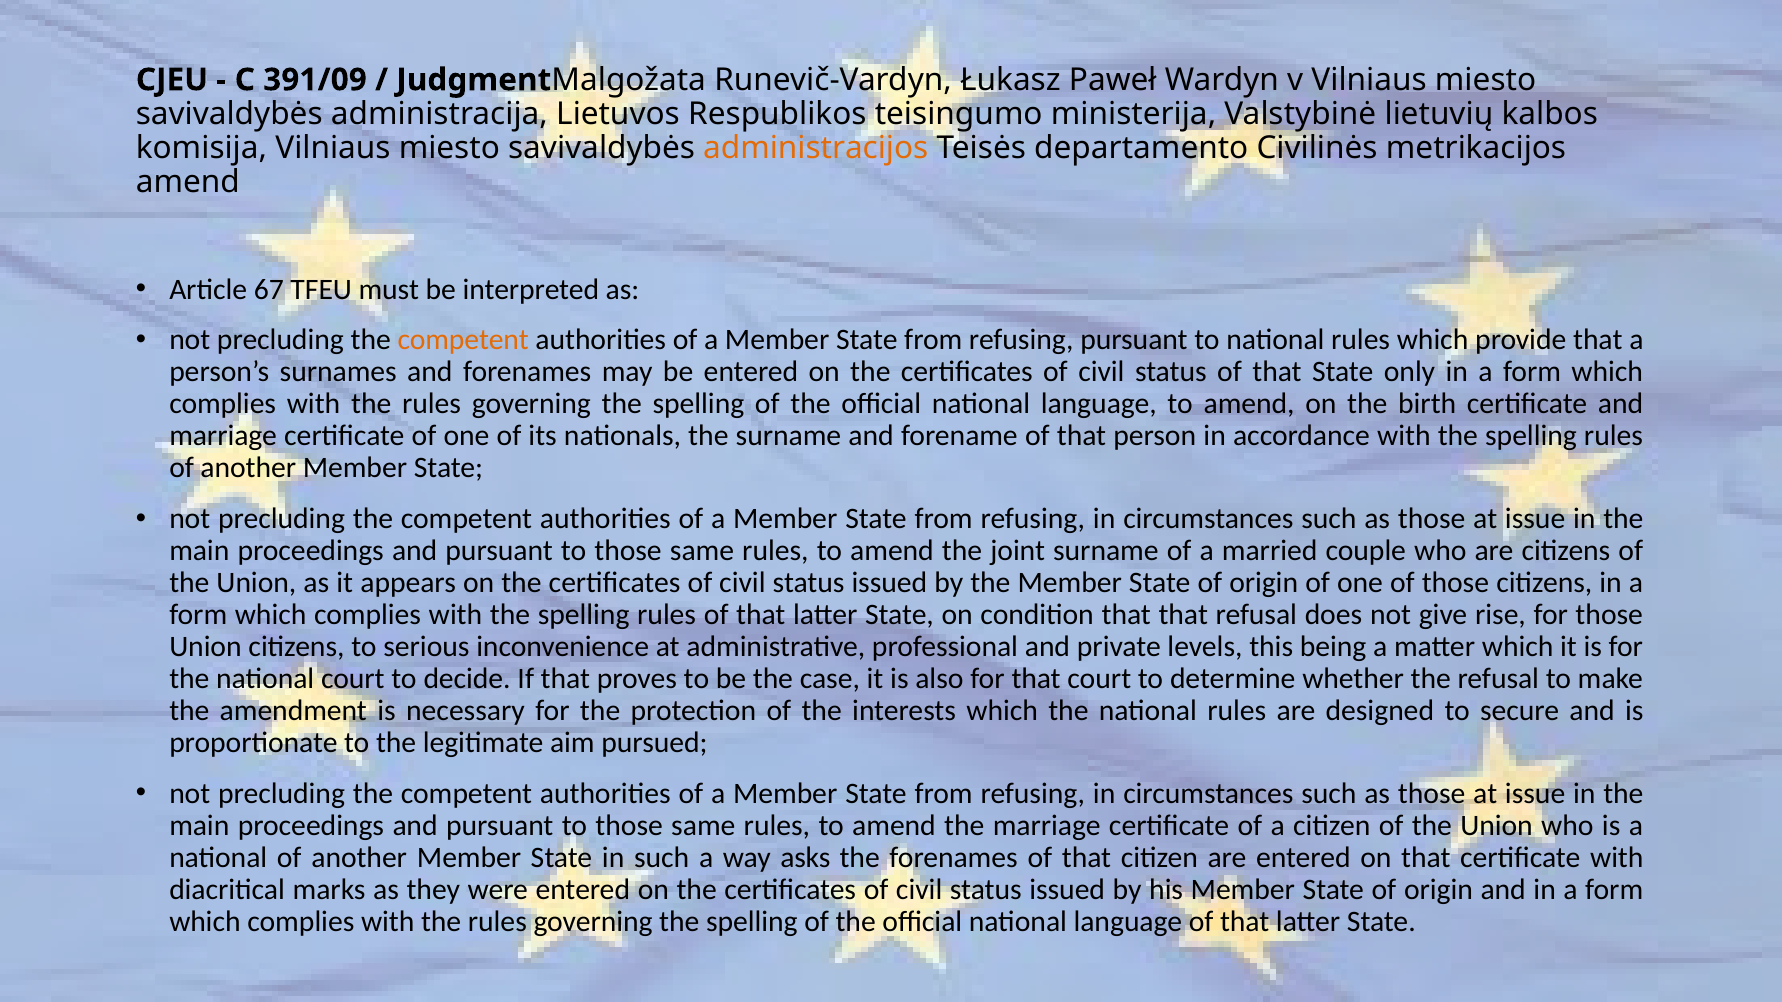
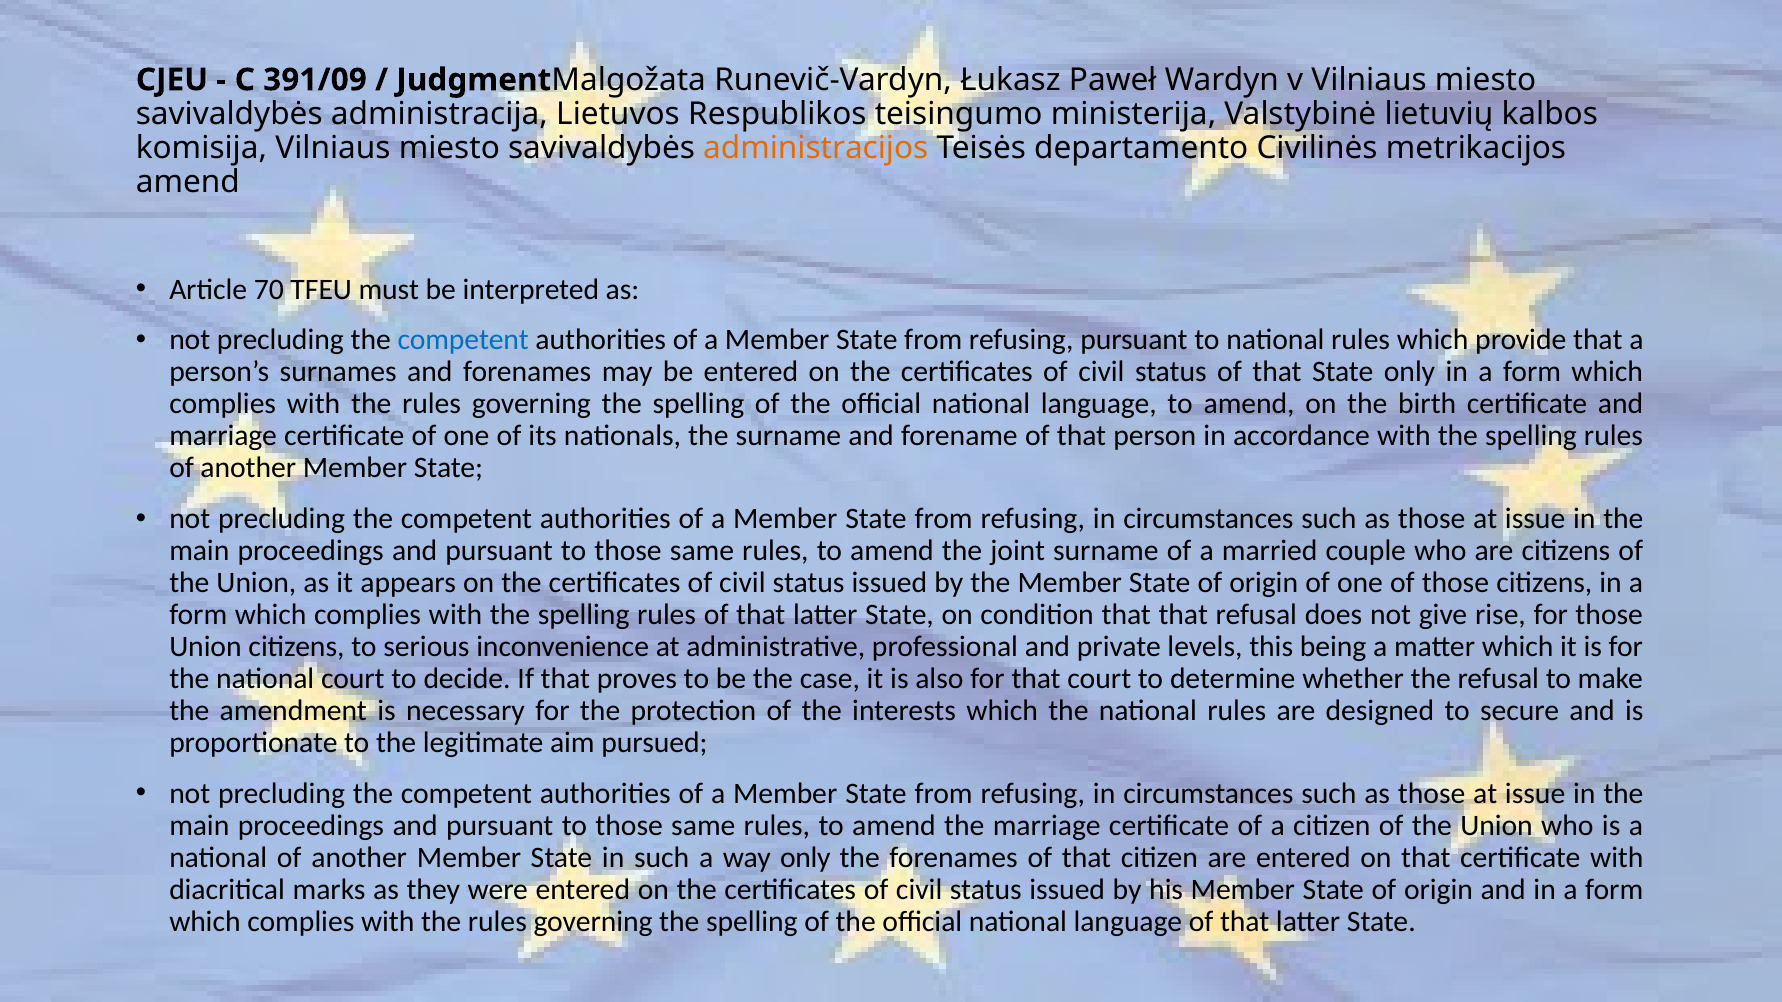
67: 67 -> 70 (269, 289)
competent colour: orange -> blue (463, 340)
way asks: asks -> only (805, 858)
